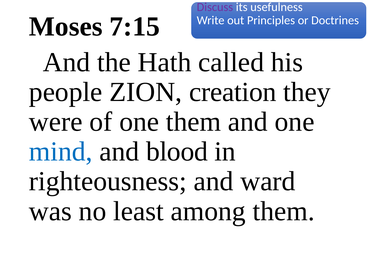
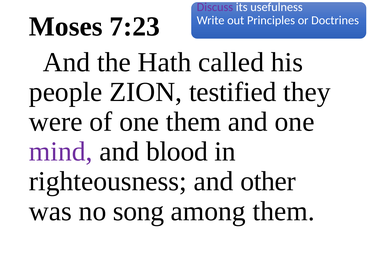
7:15: 7:15 -> 7:23 (135, 26)
creation: creation -> testified (233, 92)
mind colour: blue -> purple (61, 152)
ward: ward -> other (268, 181)
least: least -> song (139, 211)
